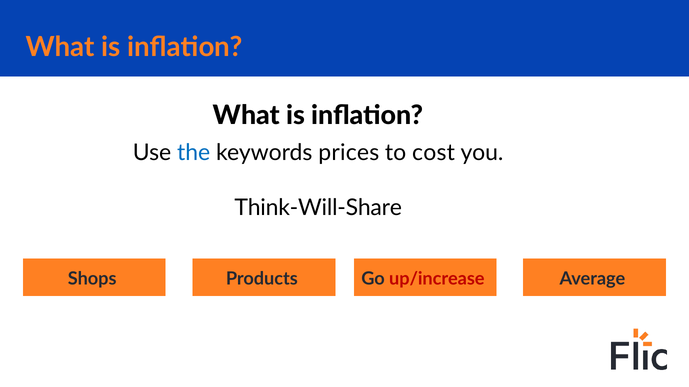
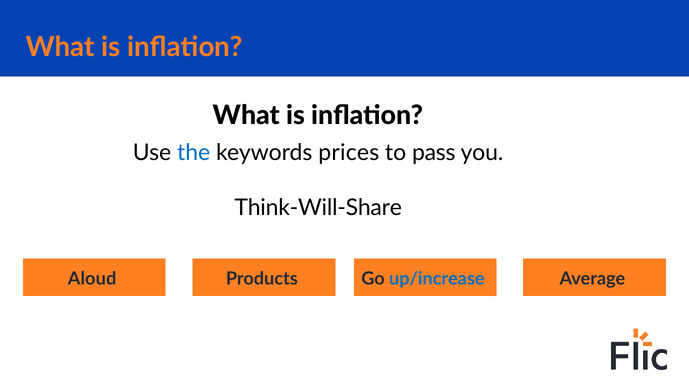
cost: cost -> pass (434, 153)
Shops: Shops -> Aloud (92, 279)
up/increase colour: red -> blue (437, 279)
